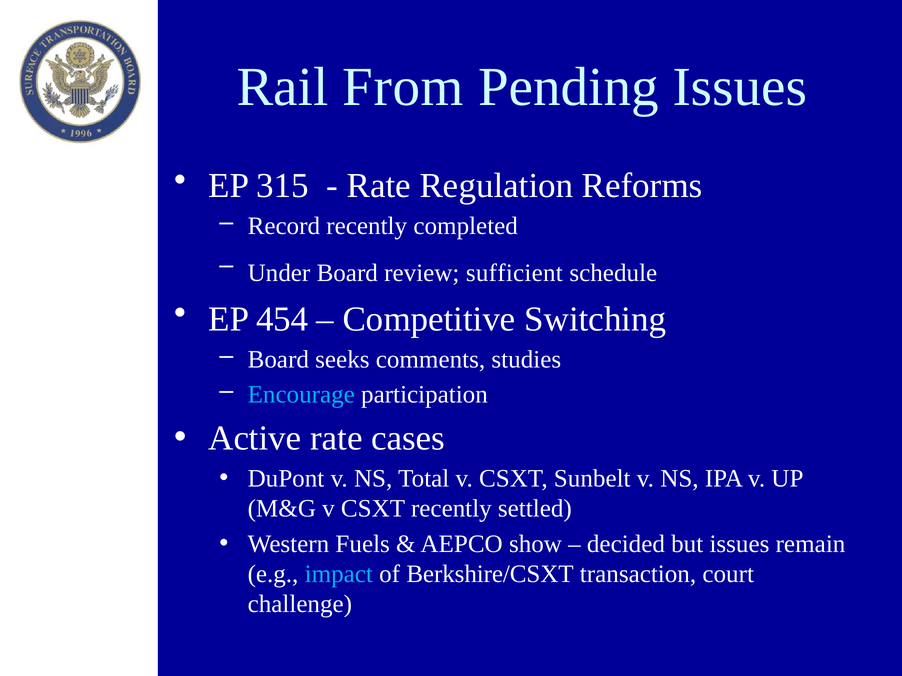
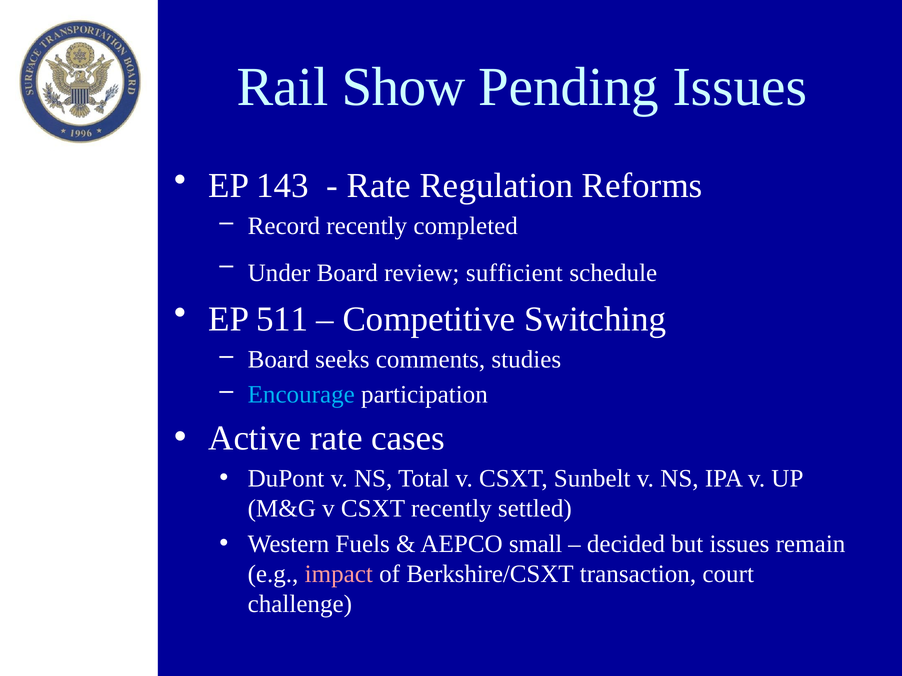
From: From -> Show (404, 87)
315: 315 -> 143 (283, 186)
454: 454 -> 511 (282, 319)
show: show -> small (536, 544)
impact colour: light blue -> pink (339, 574)
